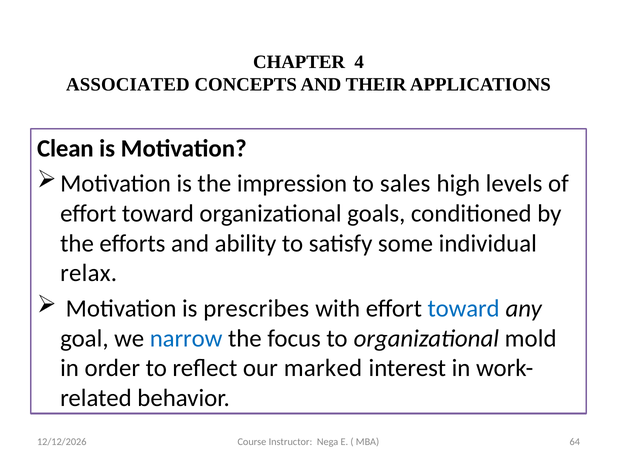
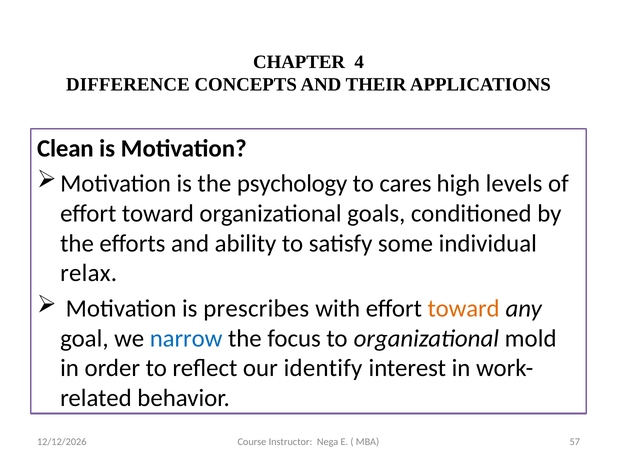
ASSOCIATED: ASSOCIATED -> DIFFERENCE (128, 85)
impression: impression -> psychology (292, 184)
sales: sales -> cares (405, 184)
toward colour: blue -> orange (464, 308)
marked: marked -> identify (323, 368)
64: 64 -> 57 (575, 442)
